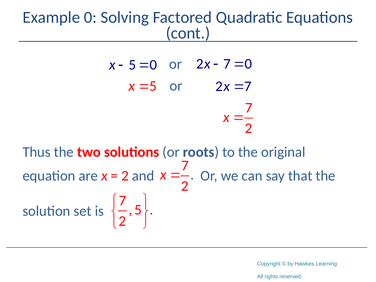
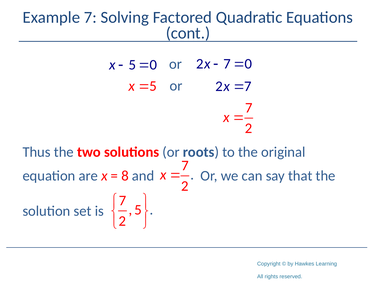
Example 0: 0 -> 7 (90, 17)
2: 2 -> 8 (125, 176)
